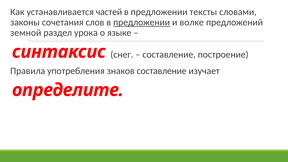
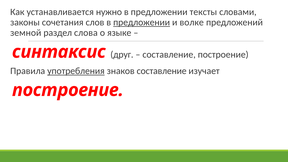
частей: частей -> нужно (109, 12)
урока: урока -> слова (86, 33)
снег: снег -> друг (122, 55)
употребления underline: none -> present (76, 71)
определите: определите -> построение (68, 90)
